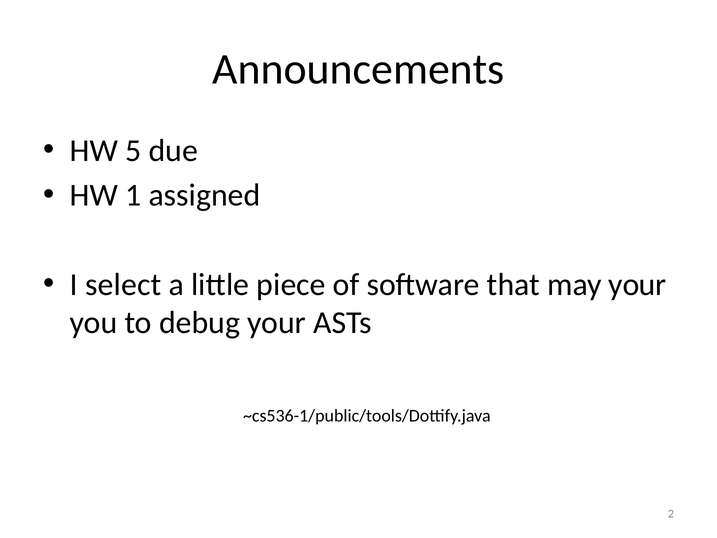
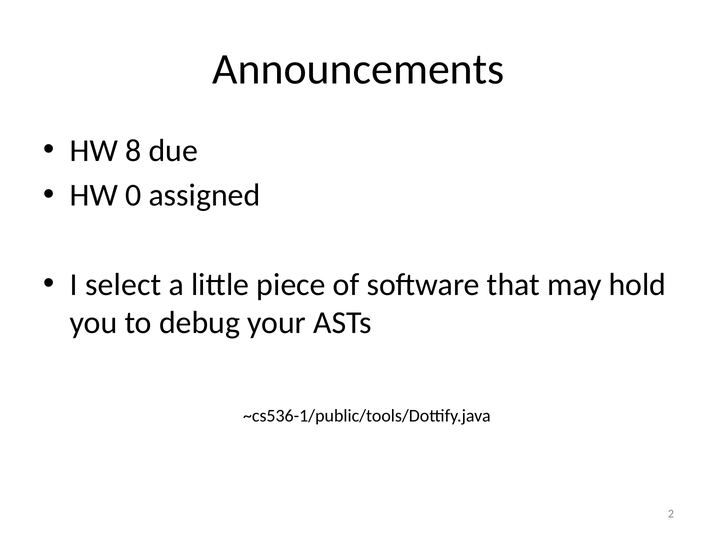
5: 5 -> 8 (133, 150)
1: 1 -> 0 (133, 195)
may your: your -> hold (637, 284)
